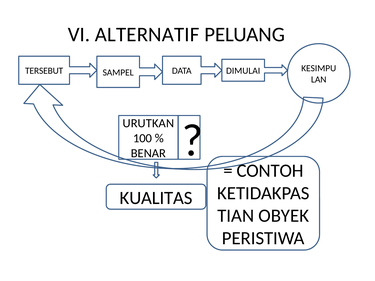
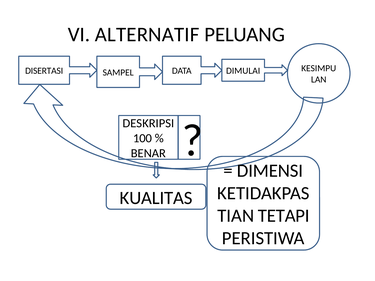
TERSEBUT: TERSEBUT -> DISERTASI (44, 71)
URUTKAN: URUTKAN -> DESKRIPSI (148, 123)
CONTOH: CONTOH -> DIMENSI (270, 171)
OBYEK: OBYEK -> TETAPI (284, 216)
